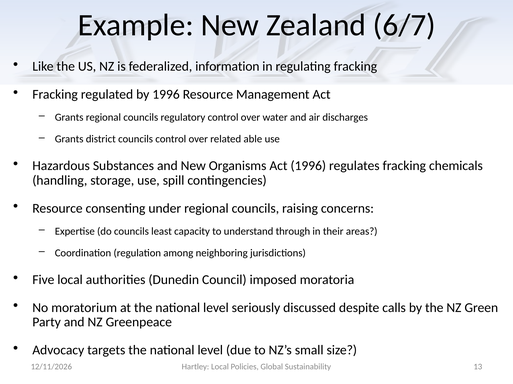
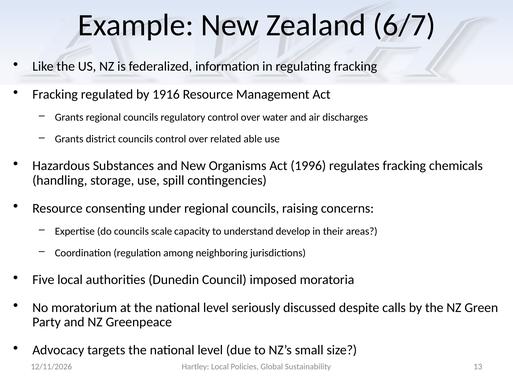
by 1996: 1996 -> 1916 (166, 95)
least: least -> scale (162, 232)
through: through -> develop (293, 232)
